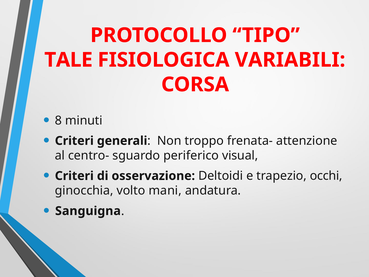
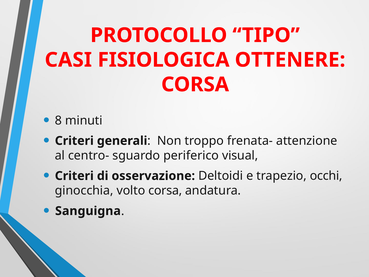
TALE: TALE -> CASI (68, 60)
VARIABILI: VARIABILI -> OTTENERE (290, 60)
volto mani: mani -> corsa (165, 190)
